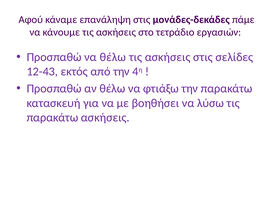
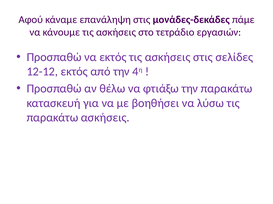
να θέλω: θέλω -> εκτός (113, 57)
12-43: 12-43 -> 12-12 (42, 72)
